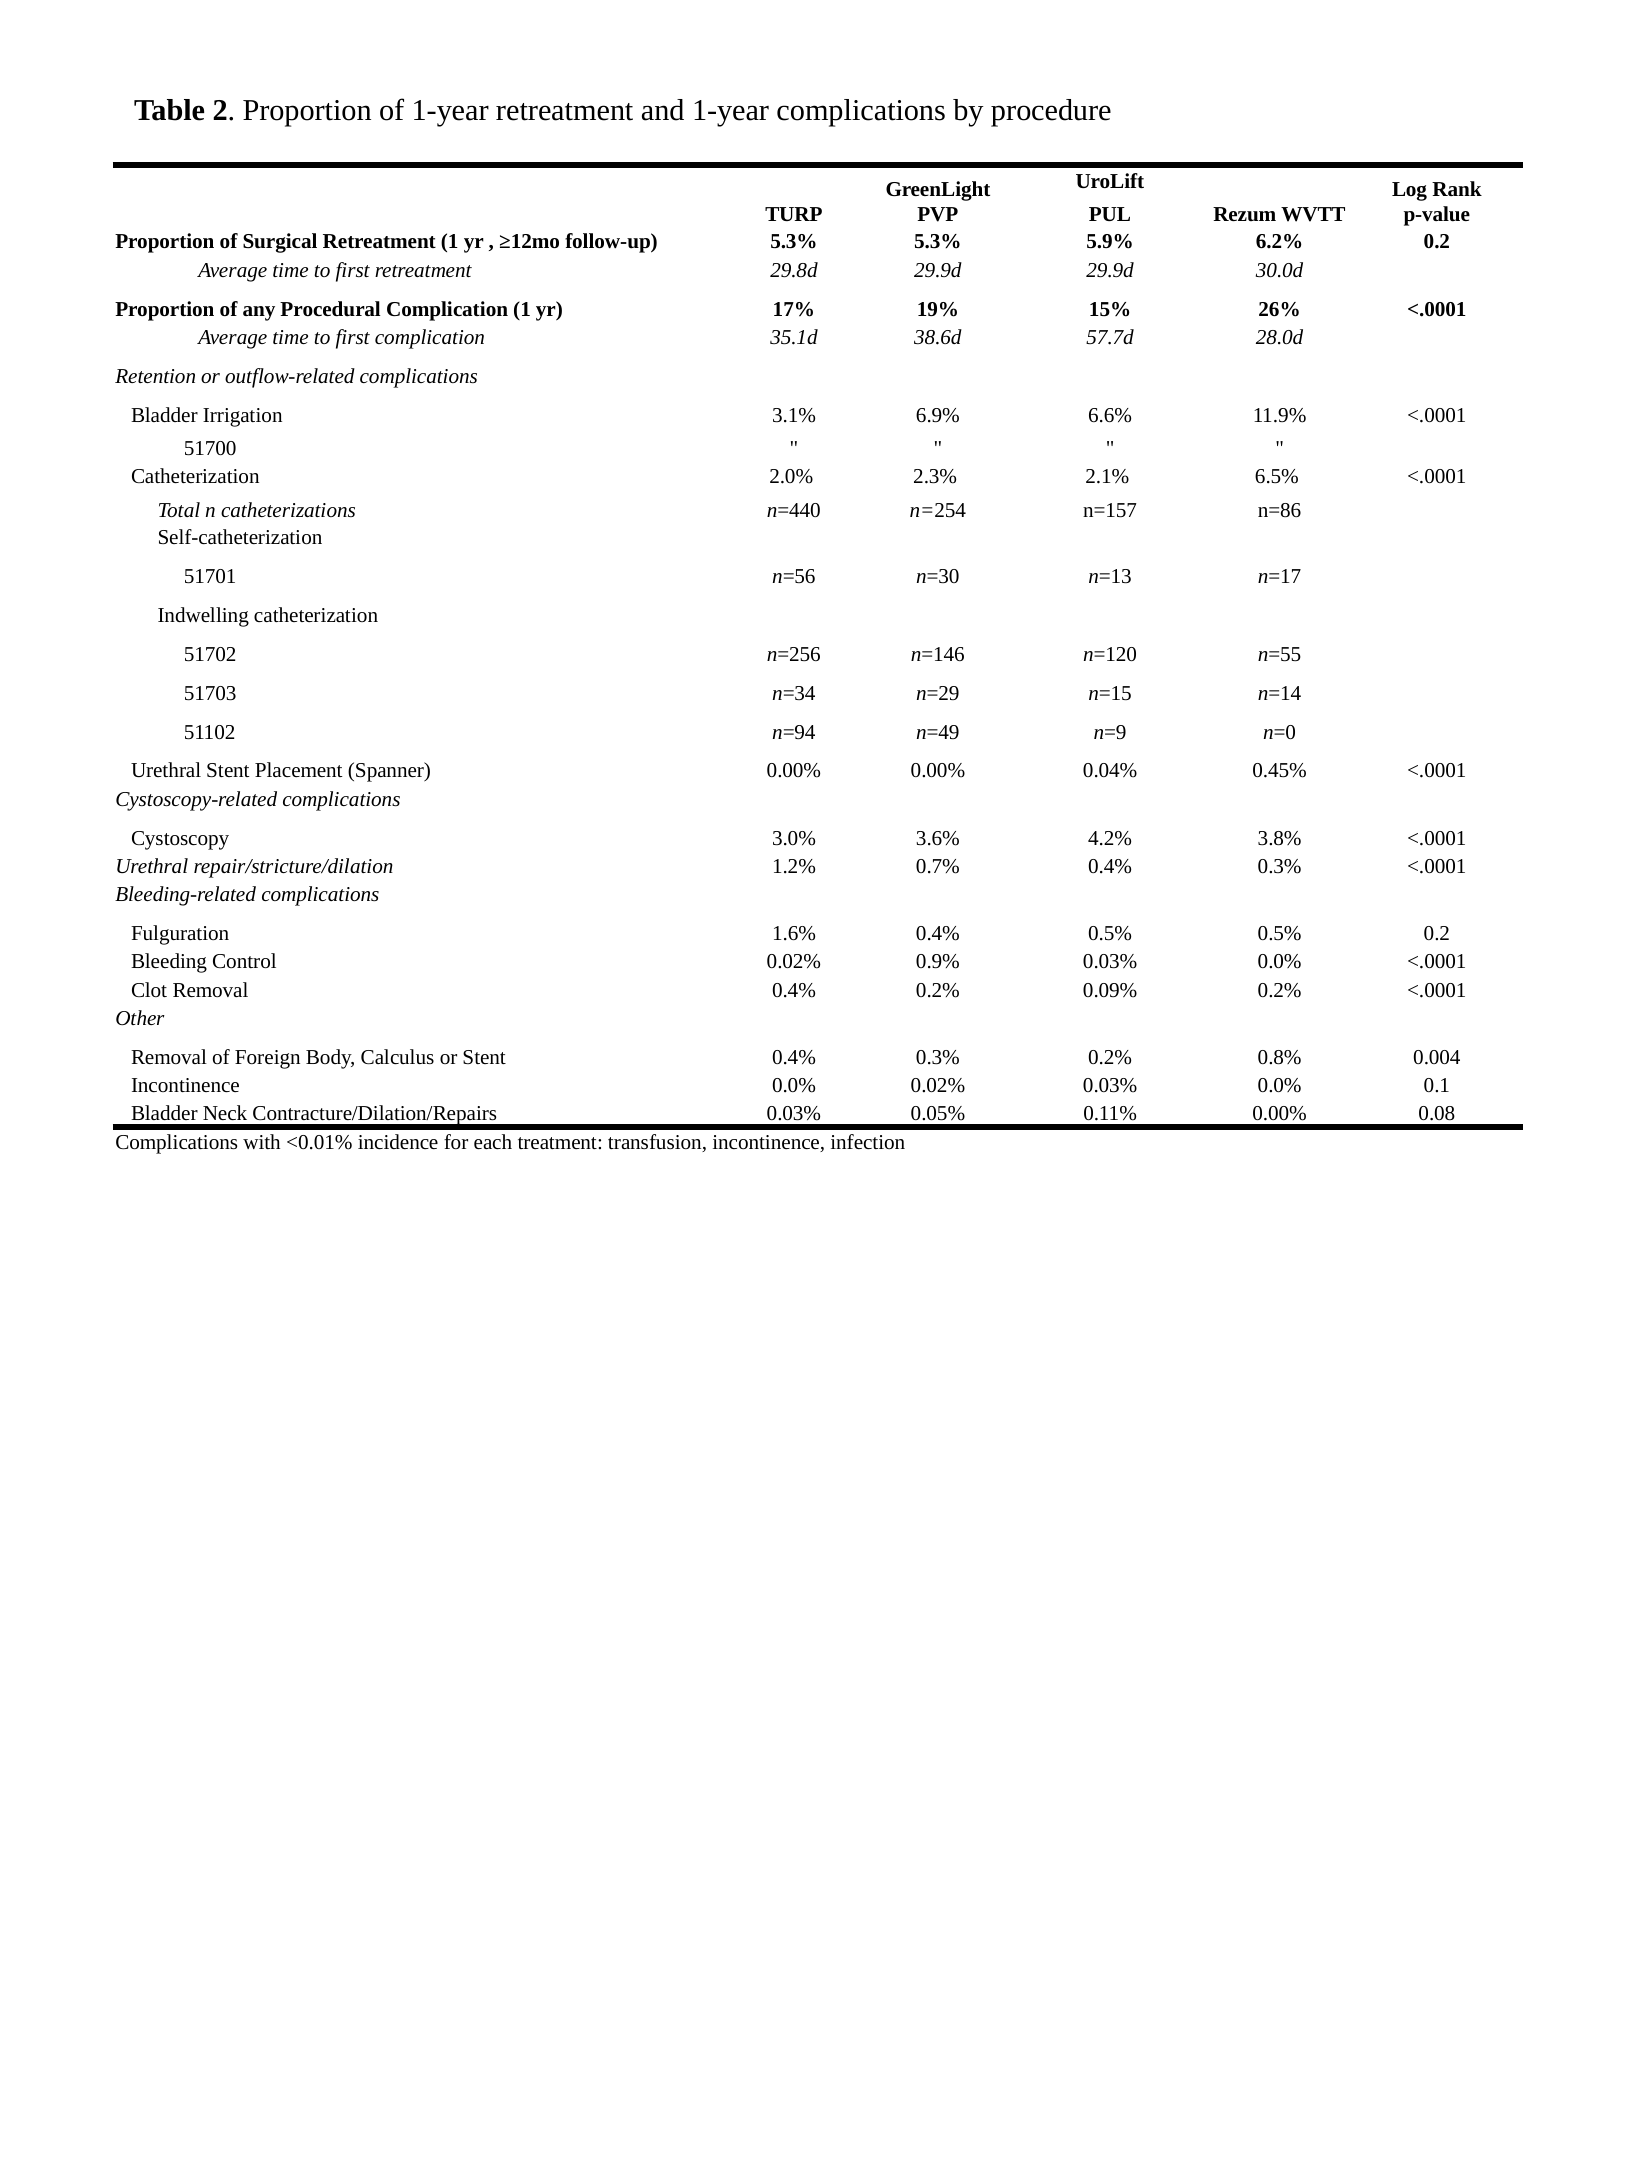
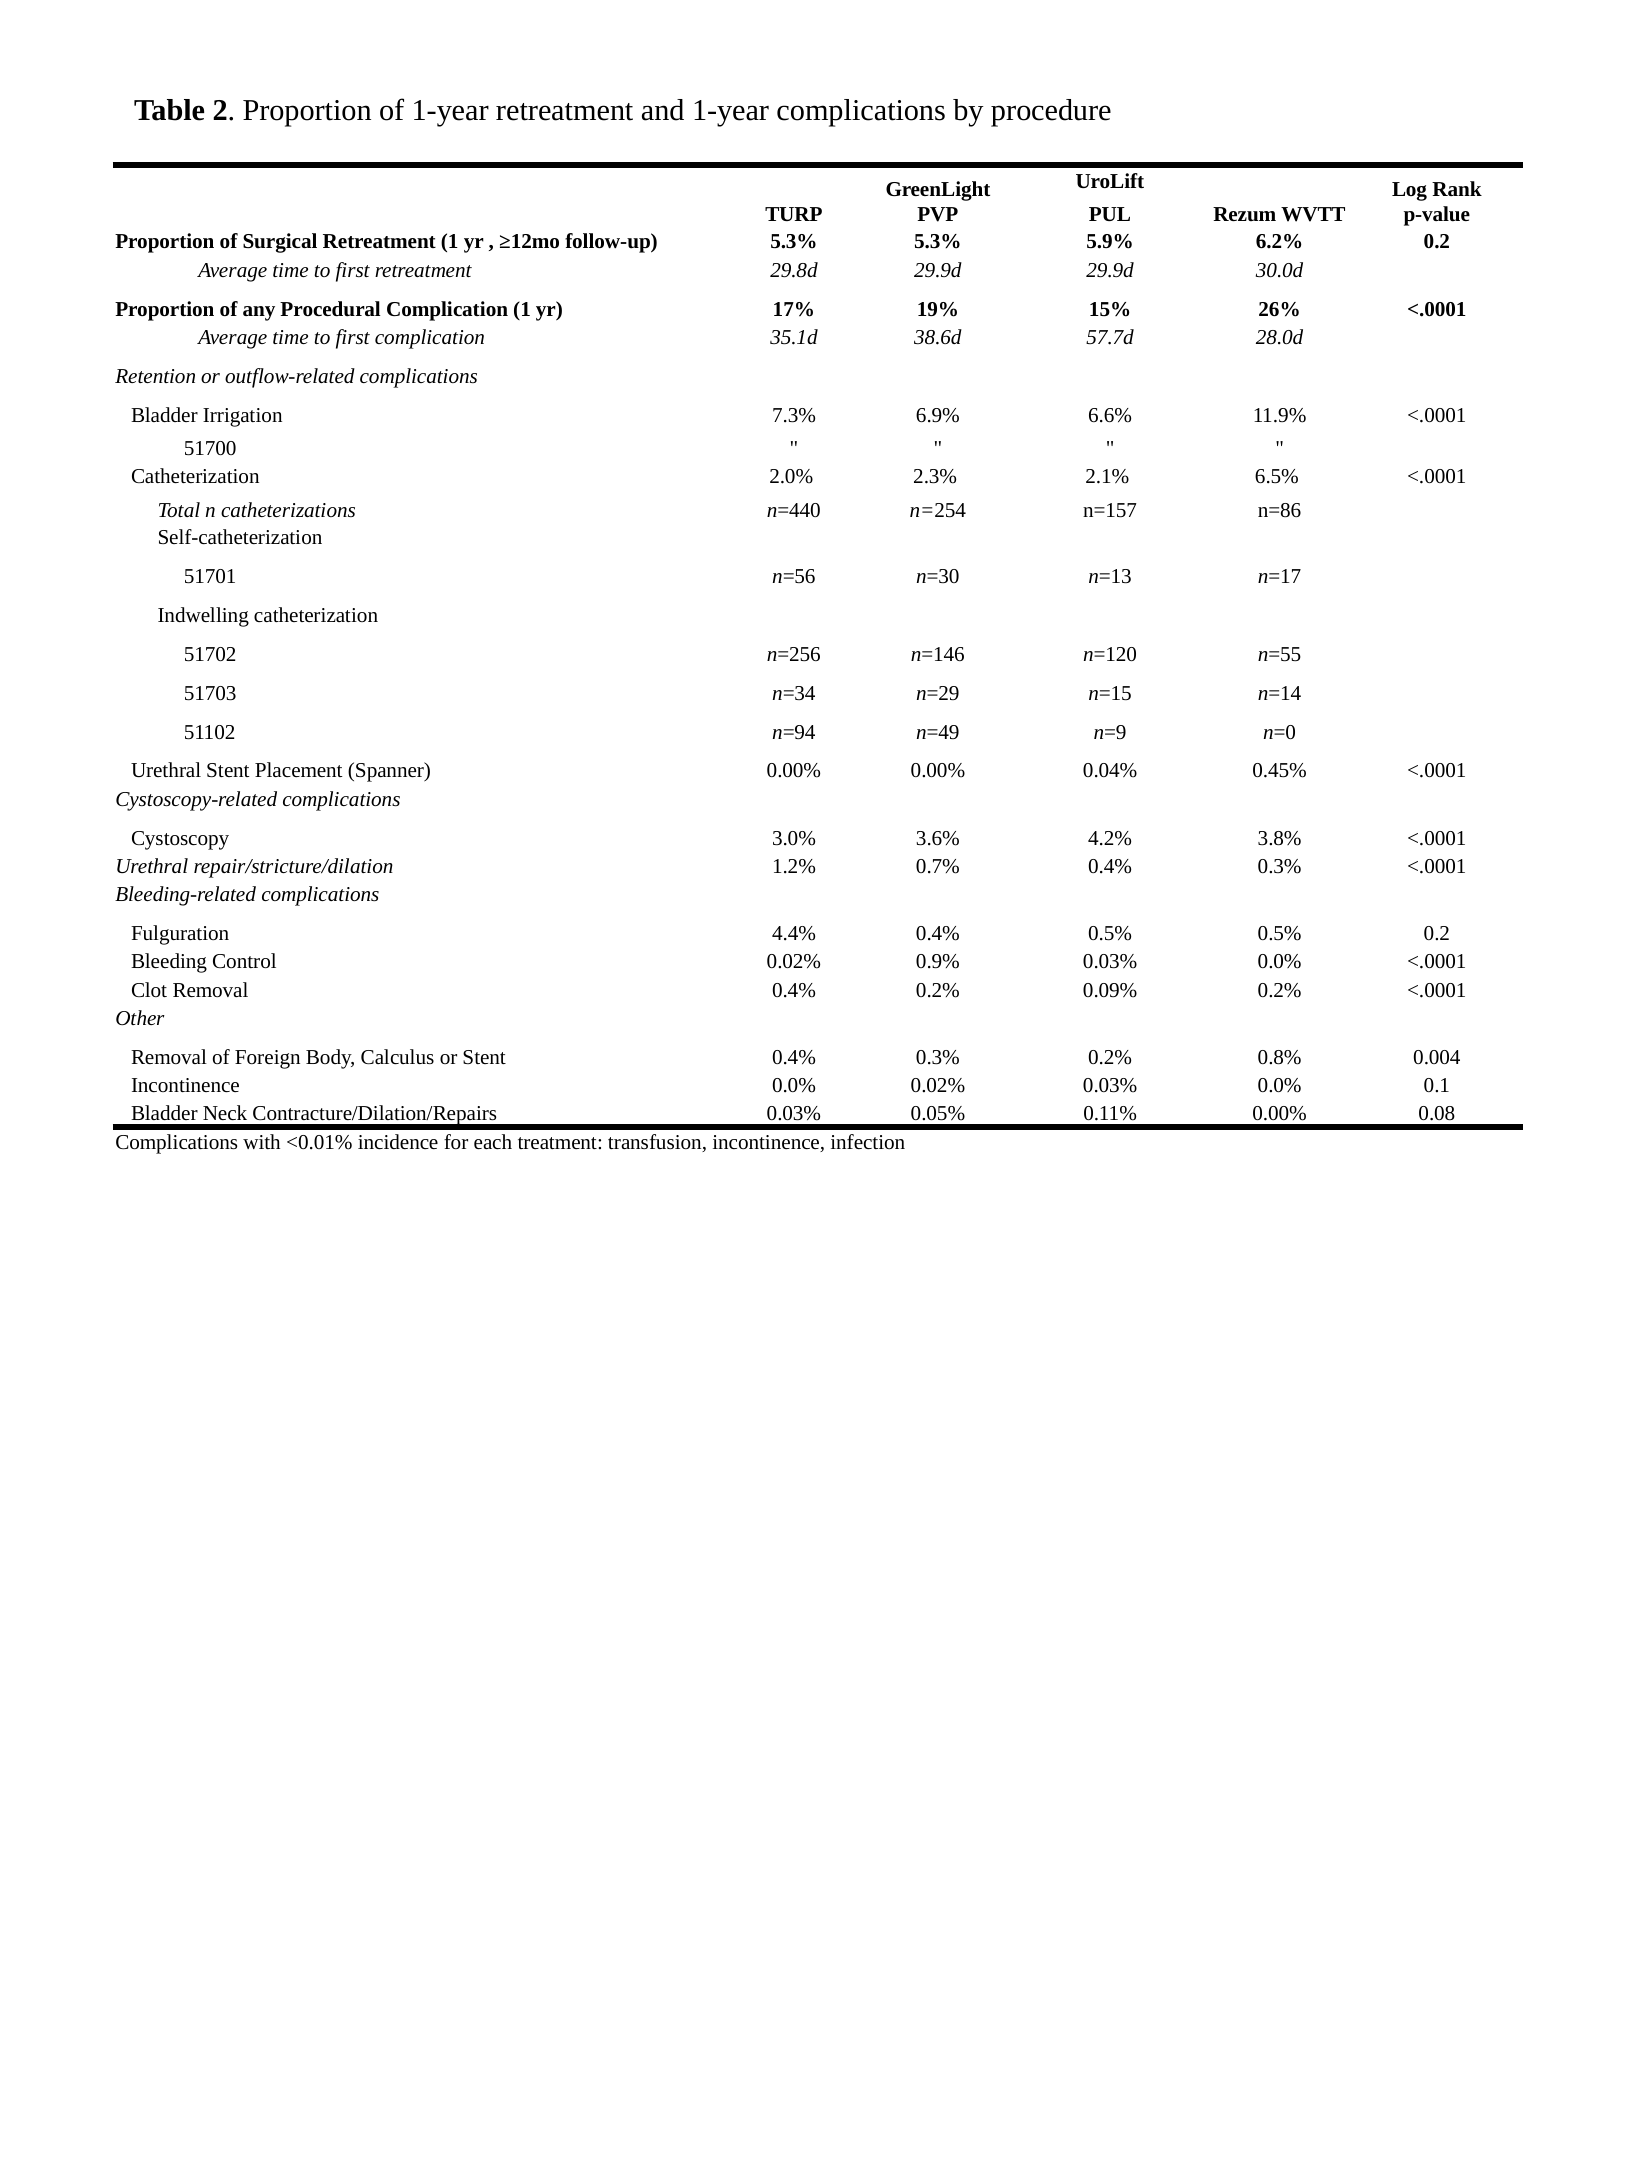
3.1%: 3.1% -> 7.3% (794, 415)
1.6%: 1.6% -> 4.4% (794, 934)
